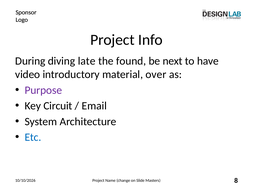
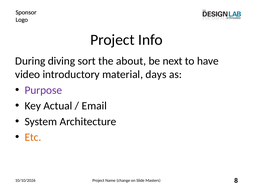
late: late -> sort (87, 61)
found: found -> about (131, 61)
over: over -> days (156, 75)
Circuit: Circuit -> Actual (58, 106)
Etc colour: blue -> orange (33, 138)
